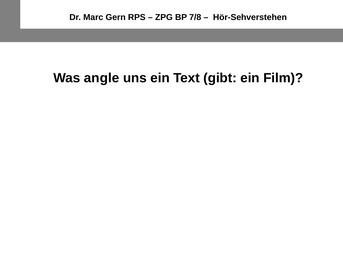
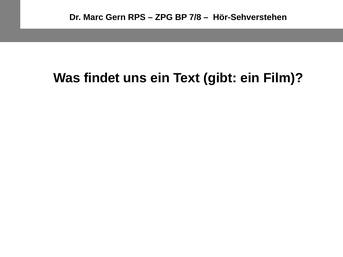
angle: angle -> findet (102, 78)
